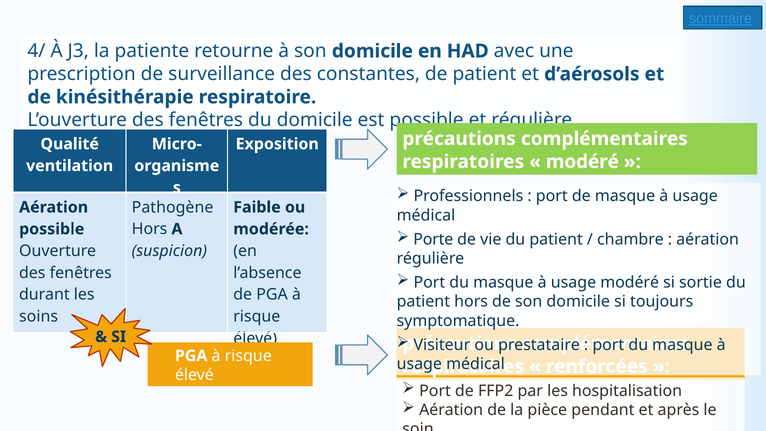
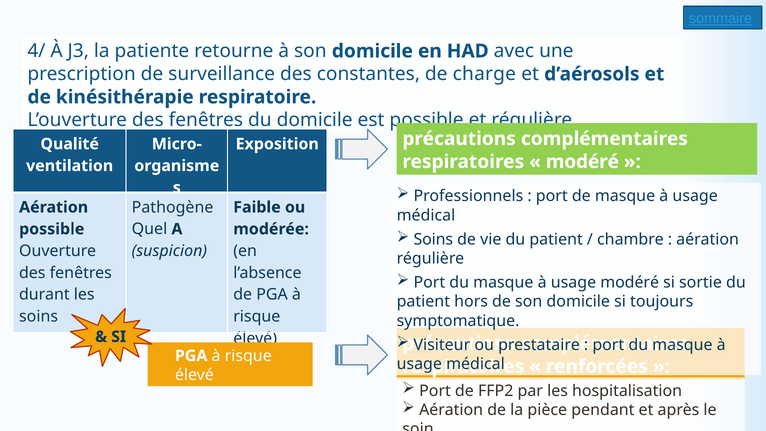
de patient: patient -> charge (484, 74)
Hors: Hors -> Quel (150, 229)
Porte: Porte -> Soins (433, 239)
